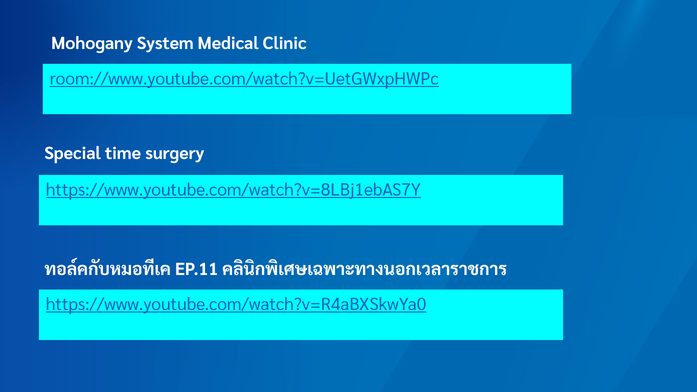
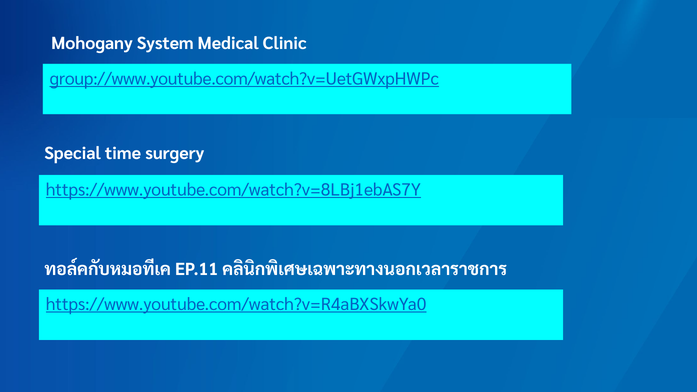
room://www.youtube.com/watch?v=UetGWxpHWPc: room://www.youtube.com/watch?v=UetGWxpHWPc -> group://www.youtube.com/watch?v=UetGWxpHWPc (244, 79)
